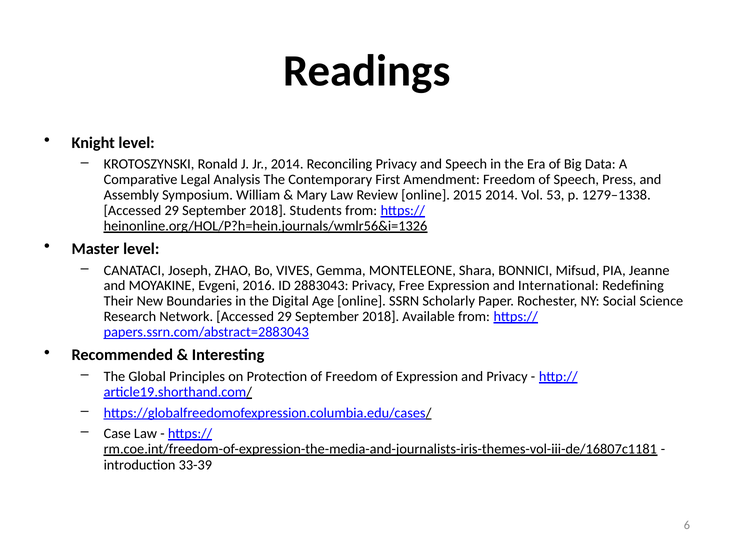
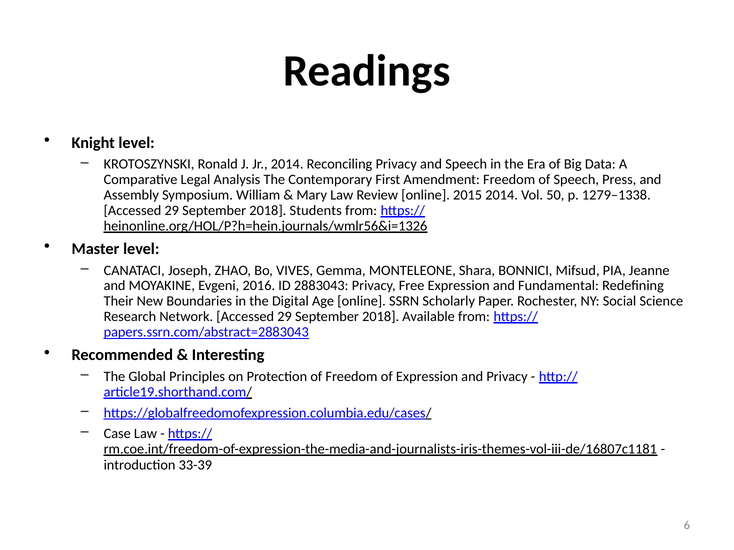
53: 53 -> 50 (555, 195)
International: International -> Fundamental (558, 286)
